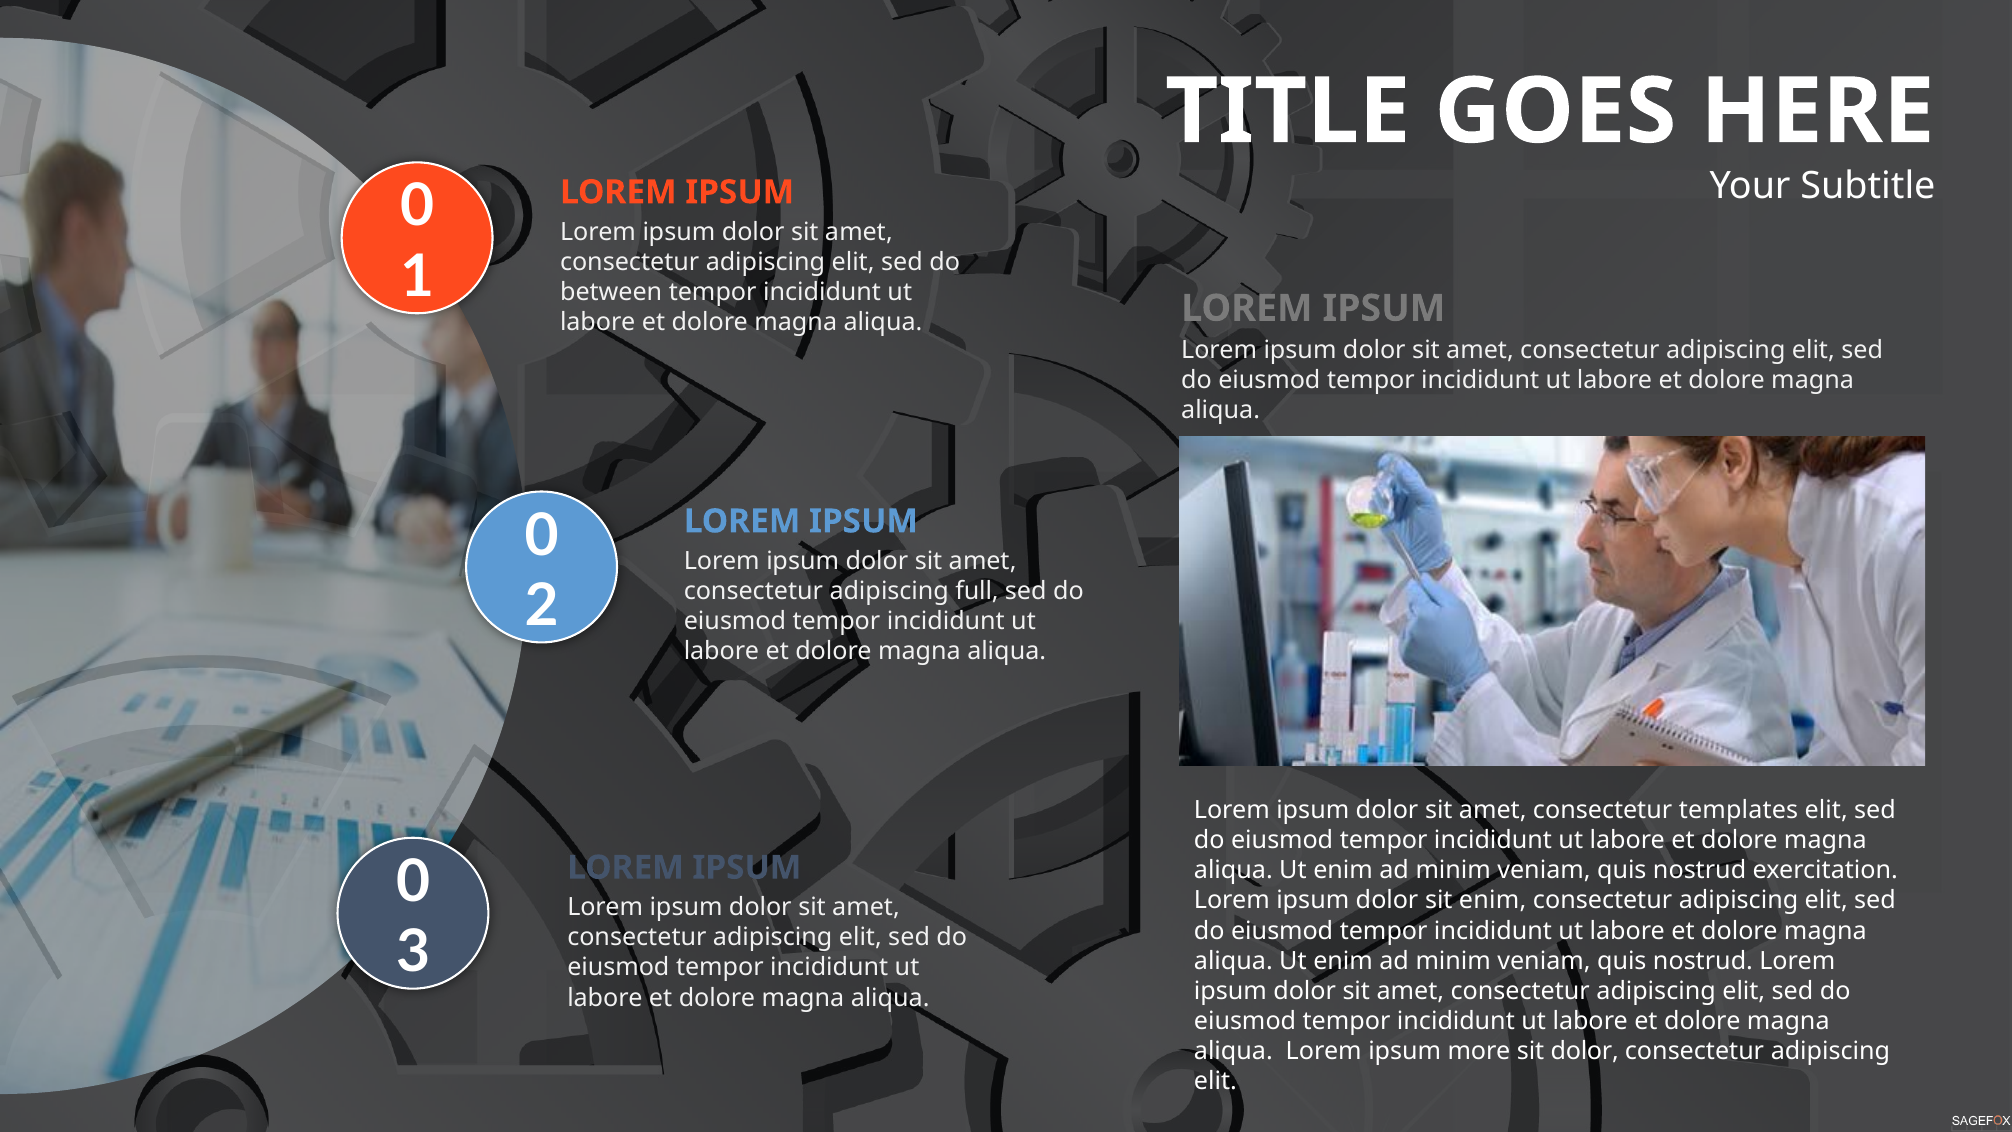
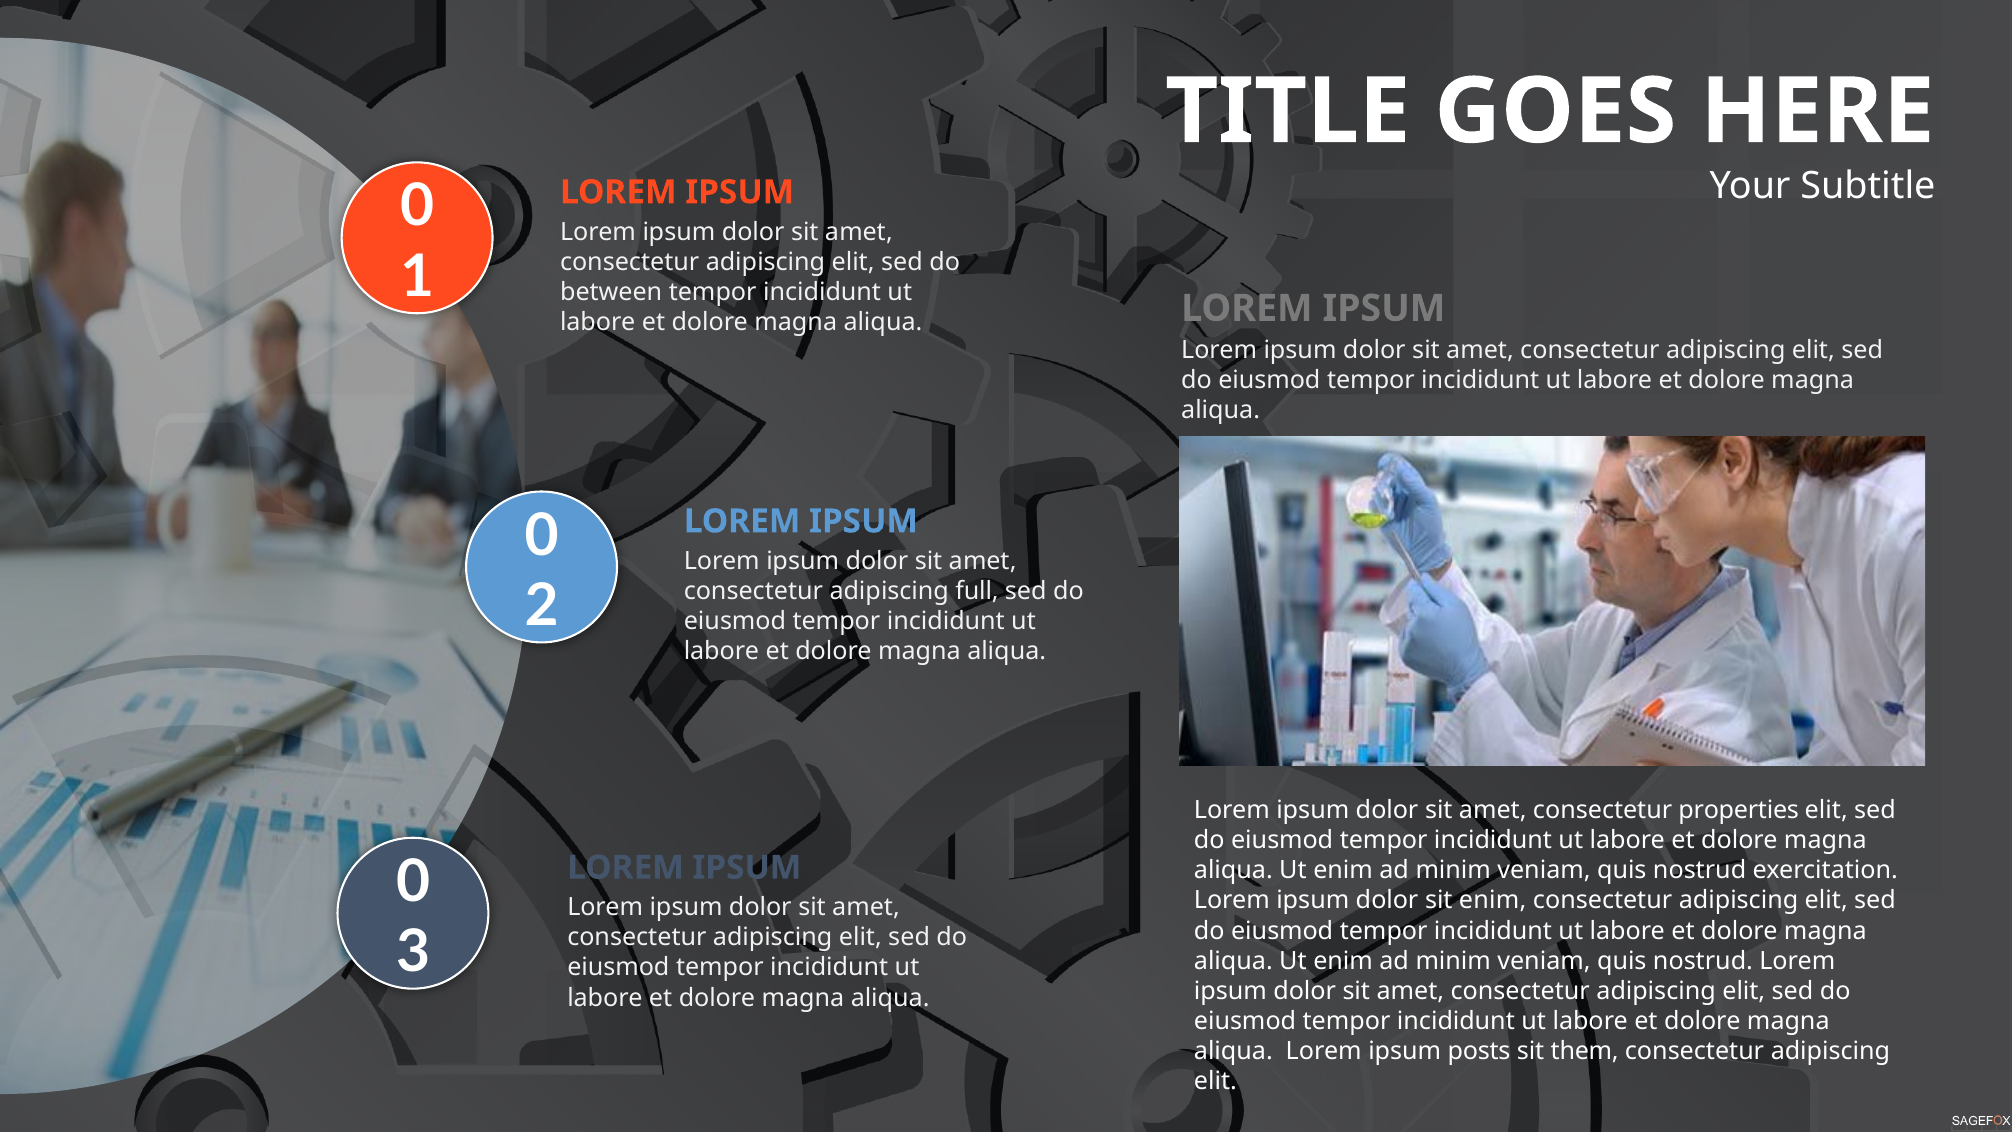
templates: templates -> properties (1739, 810)
more: more -> posts (1479, 1051)
sit dolor: dolor -> them (1585, 1051)
